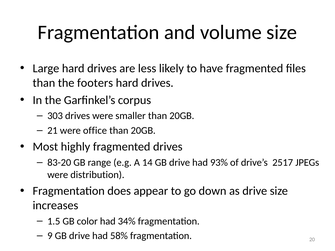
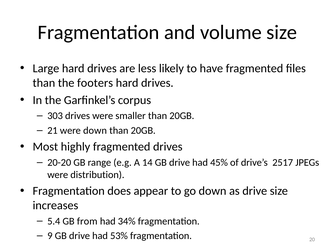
were office: office -> down (95, 131)
83-20: 83-20 -> 20-20 (59, 163)
93%: 93% -> 45% (219, 163)
1.5: 1.5 -> 5.4 (54, 221)
color: color -> from (87, 221)
58%: 58% -> 53% (119, 236)
